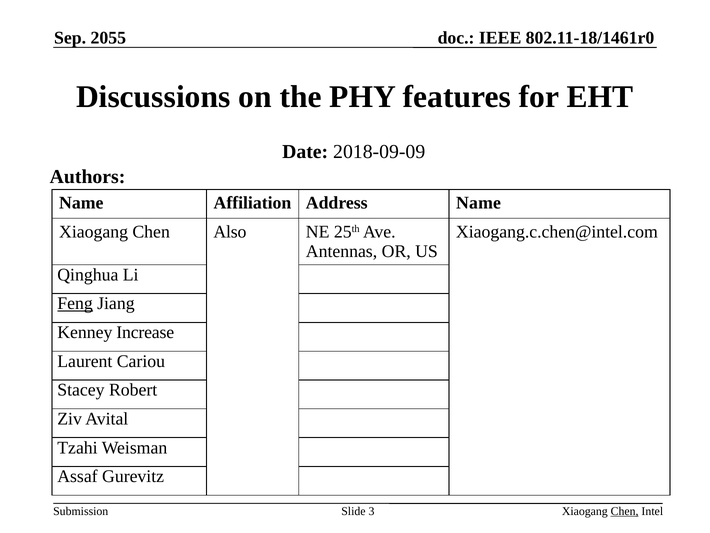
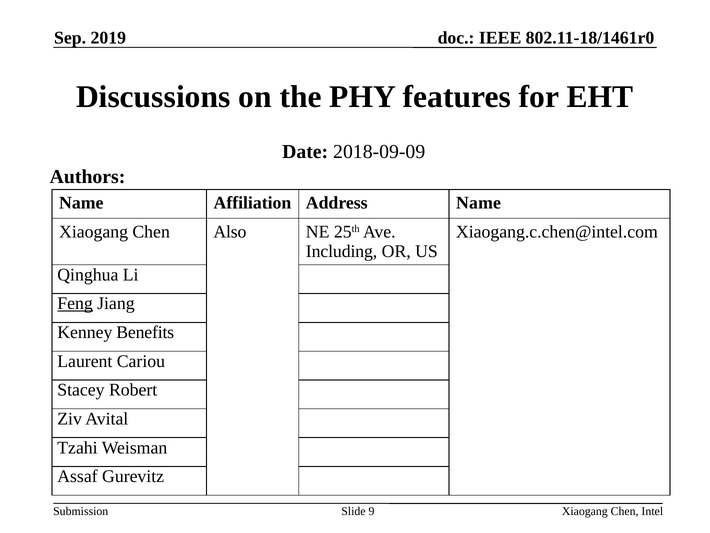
2055: 2055 -> 2019 (108, 38)
Antennas: Antennas -> Including (342, 251)
Increase: Increase -> Benefits (145, 332)
3: 3 -> 9 (372, 511)
Chen underline: present -> none (625, 511)
